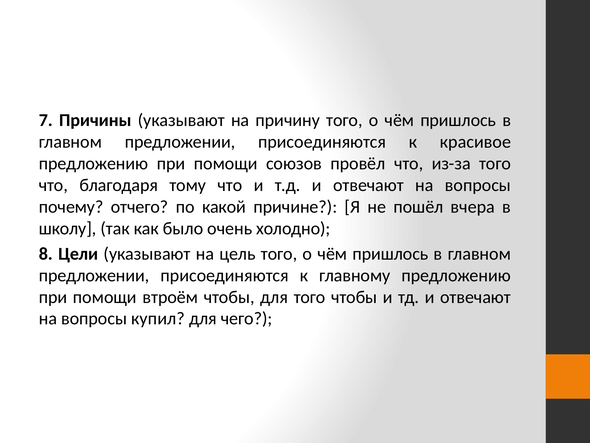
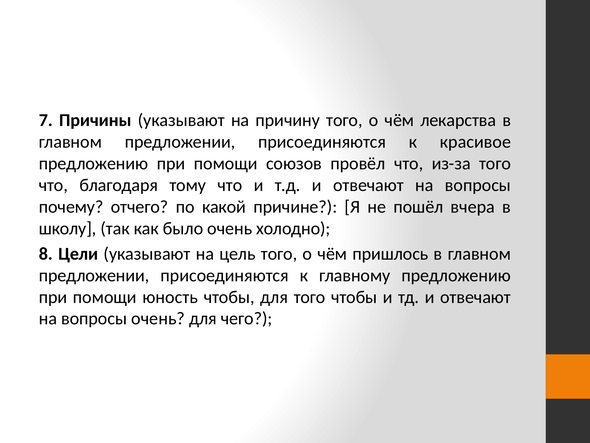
пришлось: пришлось -> лекарства (458, 120)
втроём: втроём -> юность (170, 297)
вопросы купил: купил -> очень (158, 318)
